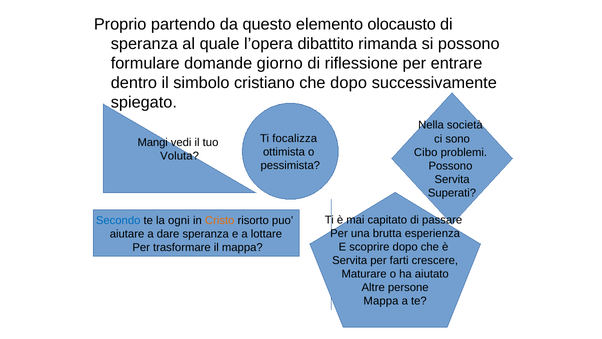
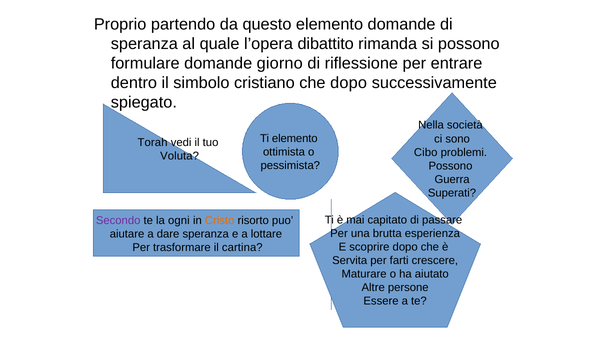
elemento olocausto: olocausto -> domande (402, 24)
Ti focalizza: focalizza -> elemento (295, 138)
Mangi: Mangi -> Torah (153, 142)
Servita: Servita -> Guerra (452, 179)
Secondo colour: blue -> purple (118, 220)
il mappa: mappa -> cartina (242, 247)
Mappa: Mappa -> Essere (381, 301)
